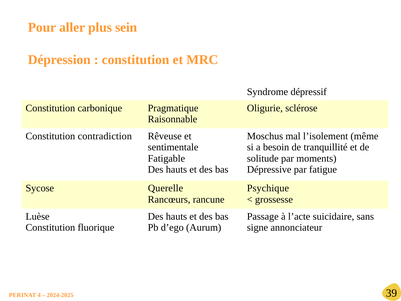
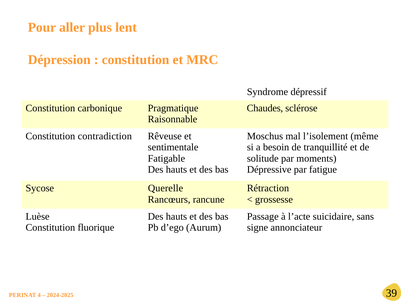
sein: sein -> lent (126, 28)
Oligurie: Oligurie -> Chaudes (265, 108)
Psychique: Psychique -> Rétraction (268, 188)
